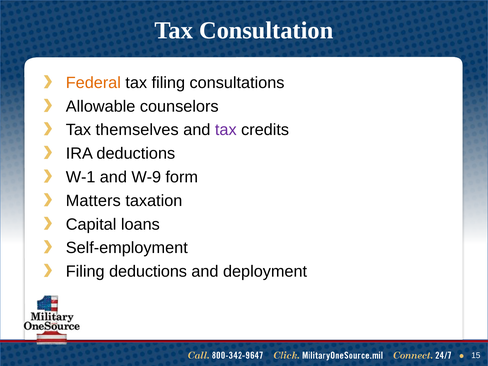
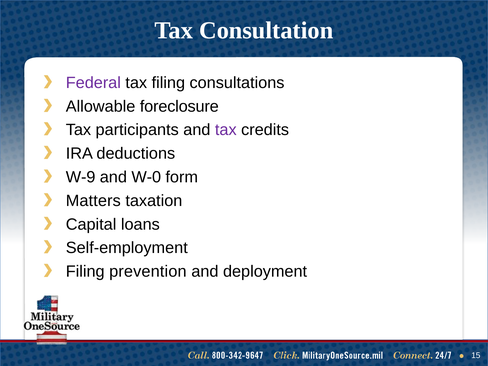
Federal colour: orange -> purple (93, 83)
counselors: counselors -> foreclosure (179, 106)
themselves: themselves -> participants (137, 130)
W-1: W-1 -> W-9 (81, 177)
W-9: W-9 -> W-0 (146, 177)
Filing deductions: deductions -> prevention (148, 272)
